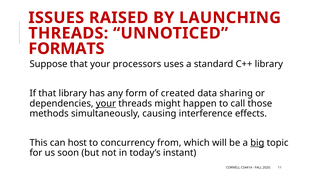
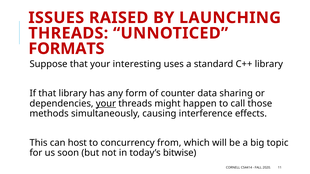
processors: processors -> interesting (137, 64)
created: created -> counter (178, 94)
big underline: present -> none (257, 143)
instant: instant -> bitwise (180, 153)
